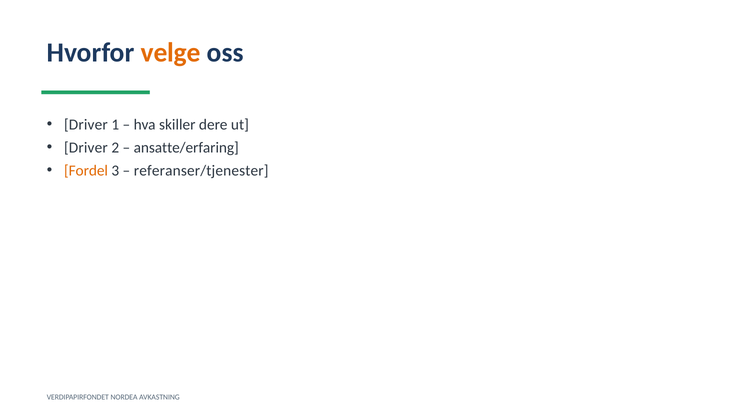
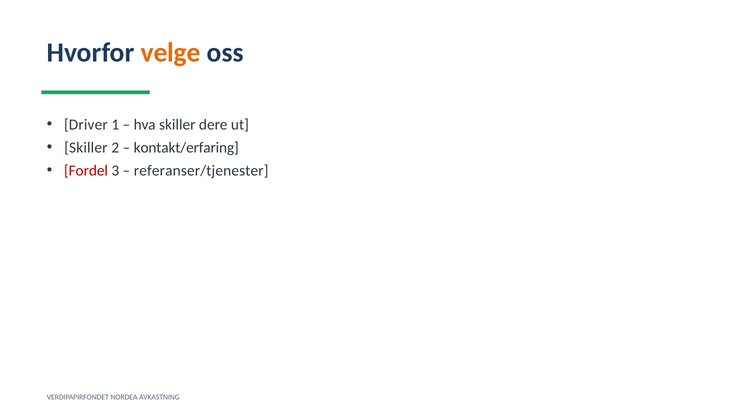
Driver: Driver -> Skiller (86, 147)
ansatte/erfaring: ansatte/erfaring -> kontakt/erfaring (186, 147)
Fordel colour: orange -> red (86, 170)
